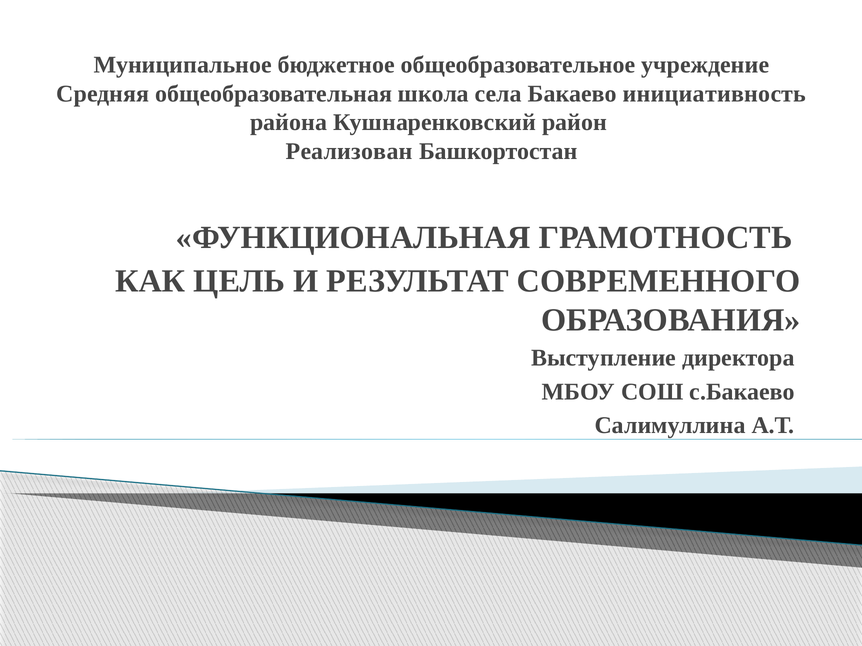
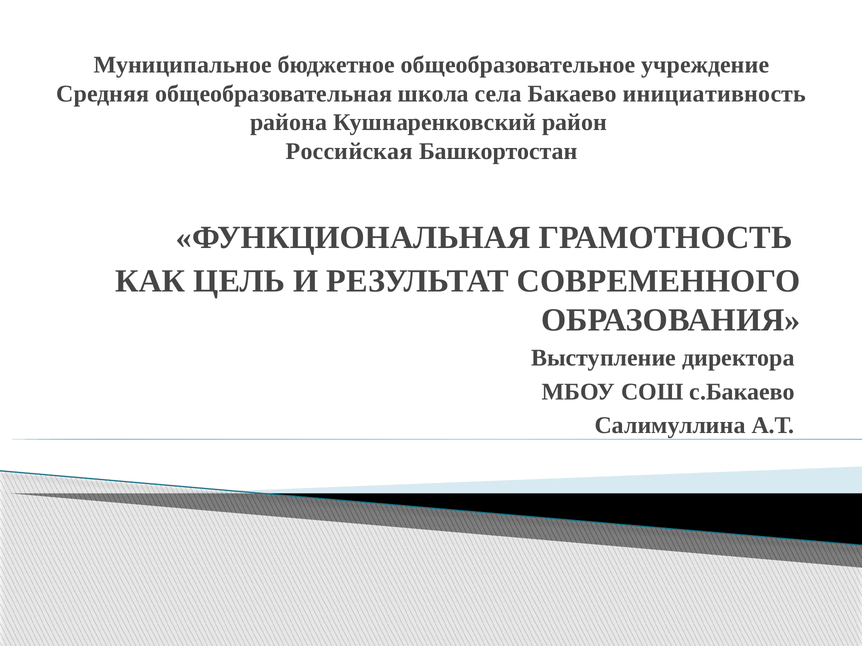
Реализован: Реализован -> Российская (349, 151)
